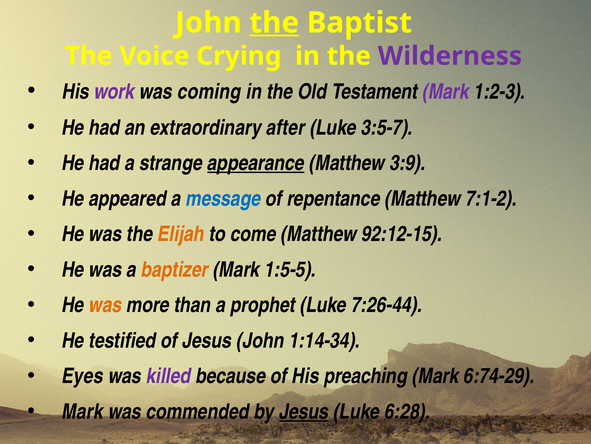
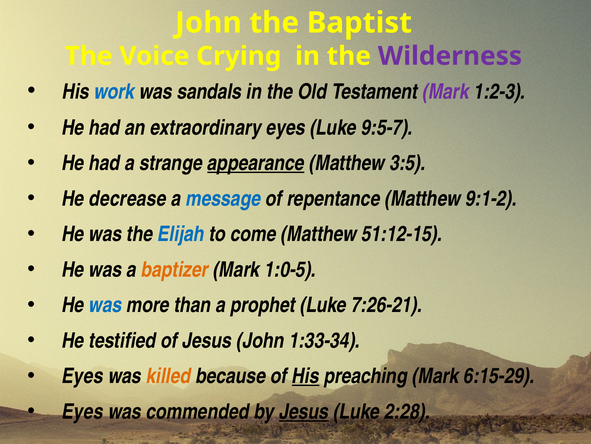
the underline: present -> none (274, 23)
work colour: purple -> blue (114, 92)
coming: coming -> sandals (209, 92)
extraordinary after: after -> eyes (286, 127)
3:5-7: 3:5-7 -> 9:5-7 (387, 127)
3:9: 3:9 -> 3:5 (408, 163)
appeared: appeared -> decrease (128, 198)
7:1-2: 7:1-2 -> 9:1-2 (491, 198)
Elijah colour: orange -> blue (181, 234)
92:12-15: 92:12-15 -> 51:12-15 (402, 234)
1:5-5: 1:5-5 -> 1:0-5 (290, 269)
was colour: orange -> blue (105, 305)
7:26-44: 7:26-44 -> 7:26-21 (387, 305)
1:14-34: 1:14-34 -> 1:33-34 (325, 340)
killed colour: purple -> orange (168, 376)
His underline: none -> present (306, 376)
6:74-29: 6:74-29 -> 6:15-29 (499, 376)
Mark: Mark -> Eyes (82, 411)
6:28: 6:28 -> 2:28 (407, 411)
